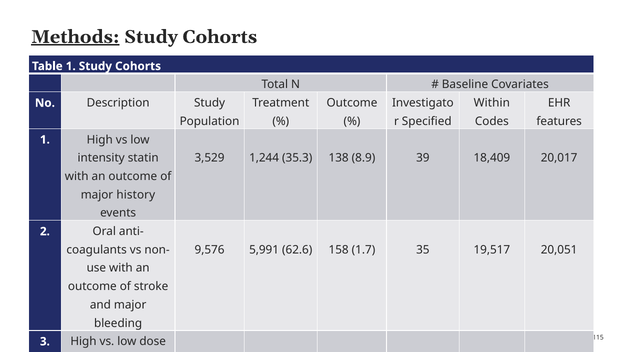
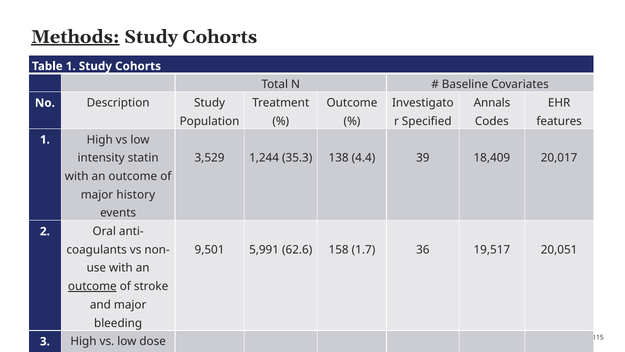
Within: Within -> Annals (492, 103)
8.9: 8.9 -> 4.4 (363, 158)
9,576: 9,576 -> 9,501 (210, 249)
35: 35 -> 36 (423, 249)
outcome underline: none -> present (92, 286)
